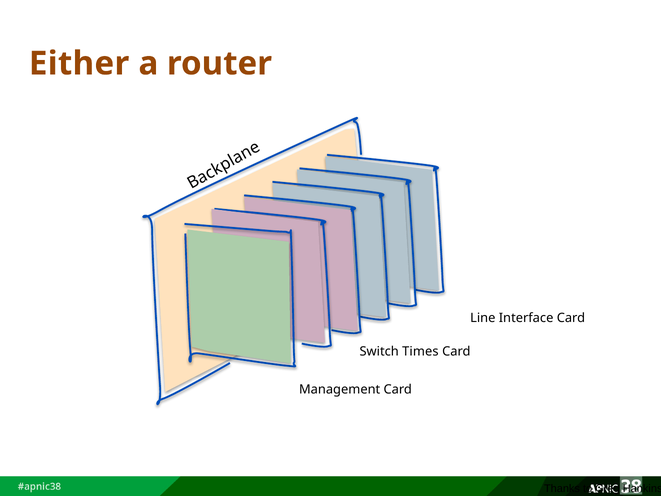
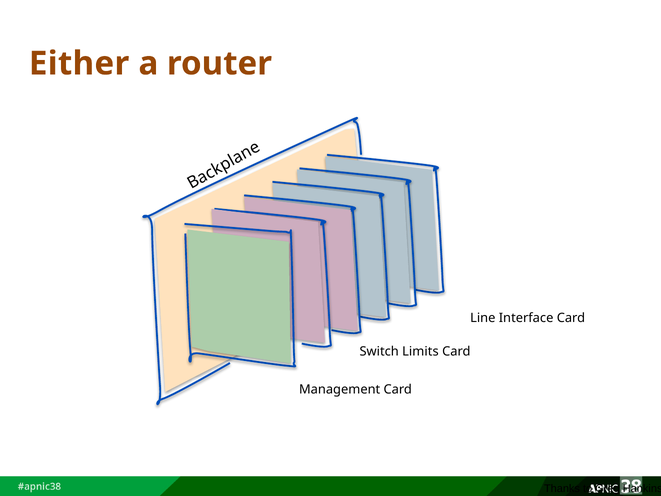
Times: Times -> Limits (420, 351)
